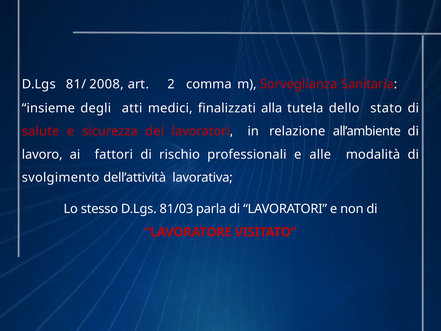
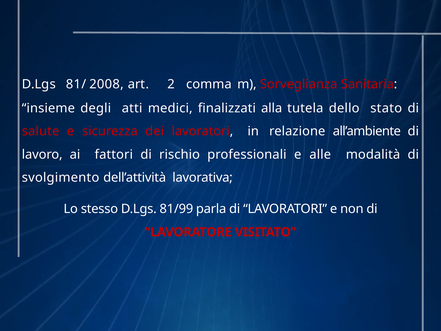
81/03: 81/03 -> 81/99 (176, 209)
